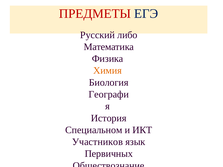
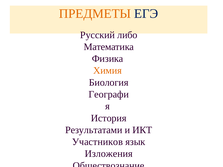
ПРЕДМЕТЫ colour: red -> orange (95, 14)
Специальном: Специальном -> Результатами (94, 130)
Первичных: Первичных -> Изложения (109, 154)
